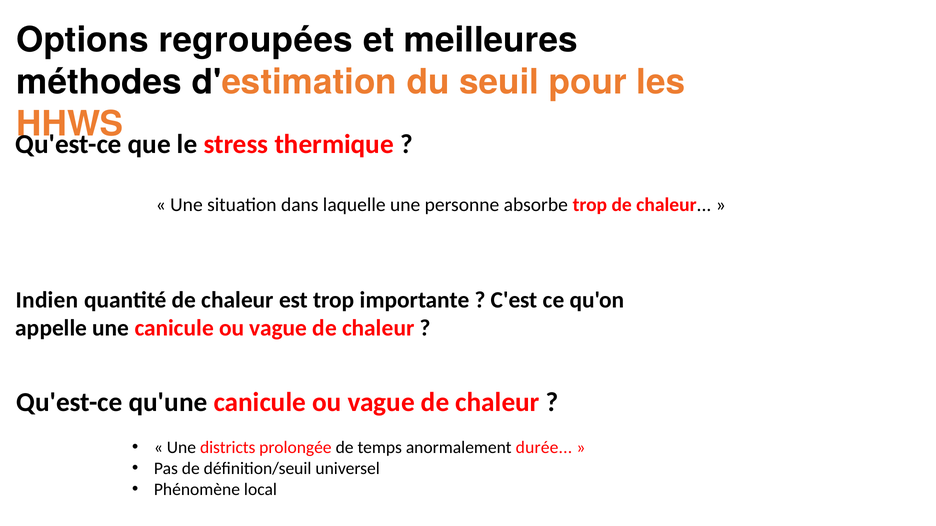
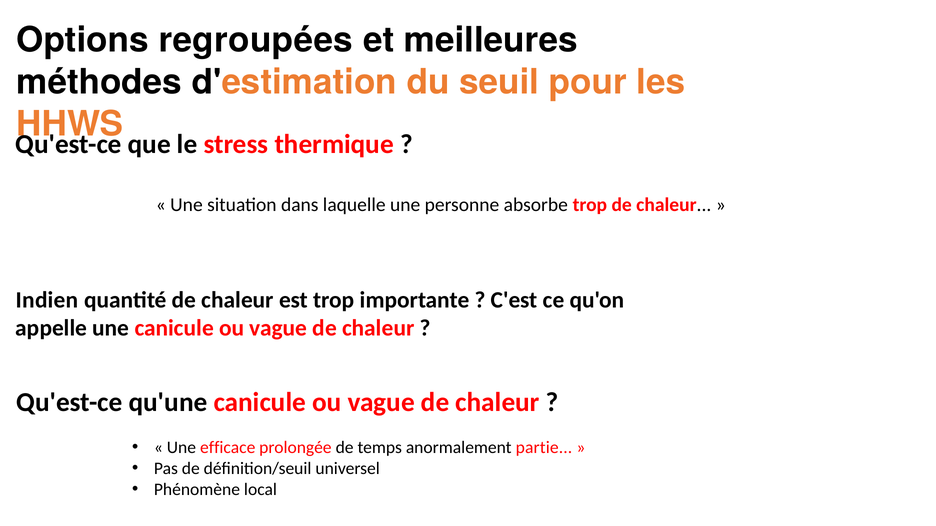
districts: districts -> efficace (228, 448)
durée: durée -> partie (544, 448)
